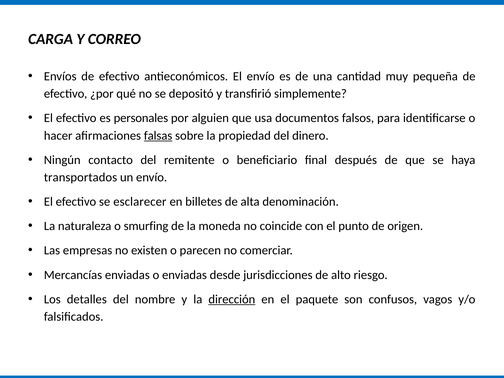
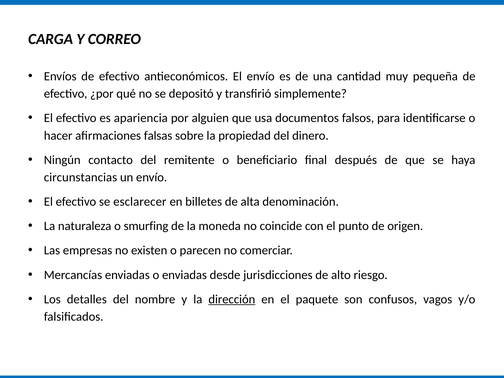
personales: personales -> apariencia (141, 118)
falsas underline: present -> none (158, 136)
transportados: transportados -> circunstancias (80, 177)
